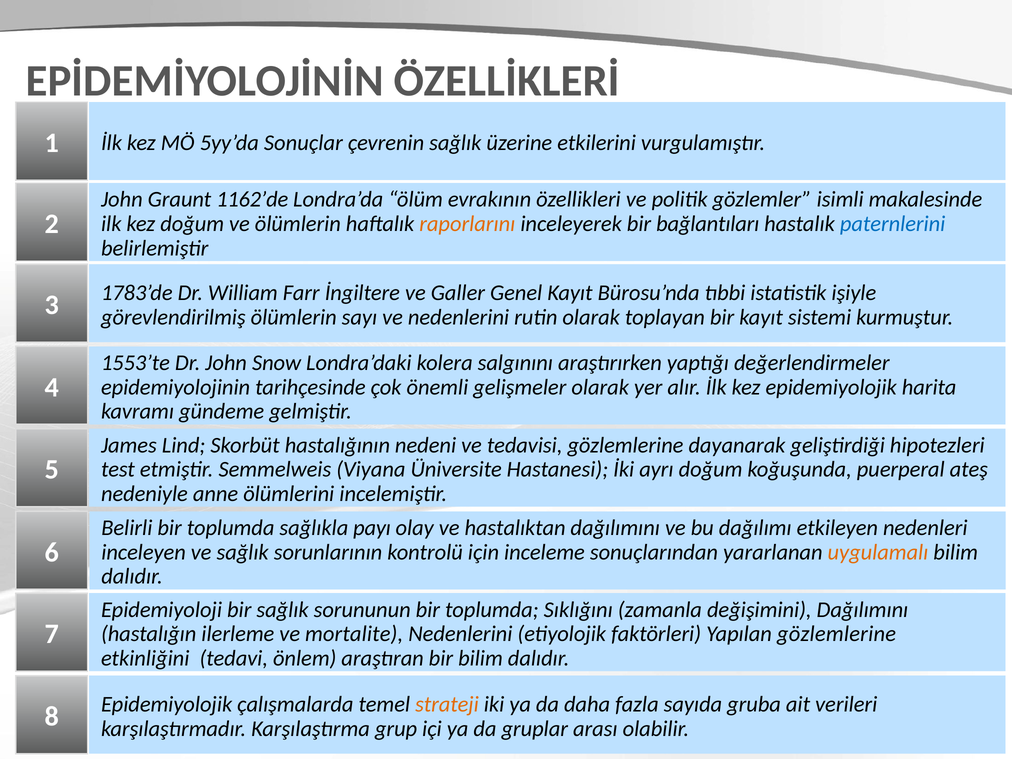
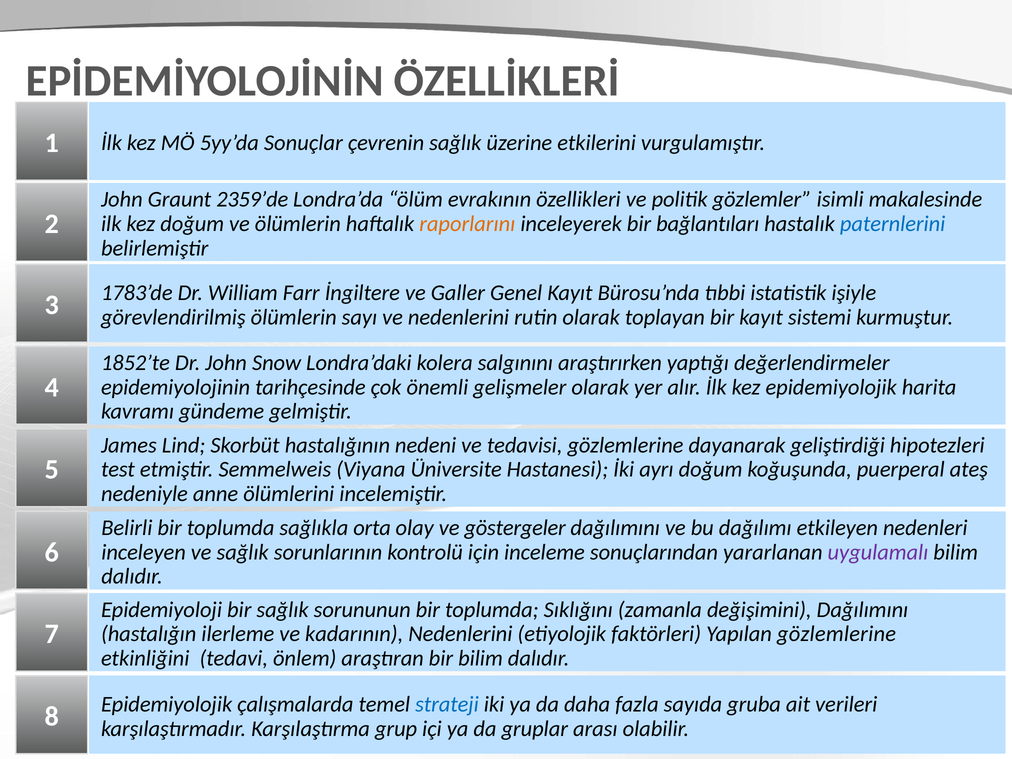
1162’de: 1162’de -> 2359’de (252, 200)
1553’te: 1553’te -> 1852’te (135, 363)
payı: payı -> orta (372, 528)
hastalıktan: hastalıktan -> göstergeler (515, 528)
uygulamalı colour: orange -> purple (878, 552)
mortalite: mortalite -> kadarının (354, 634)
strateji colour: orange -> blue (447, 704)
